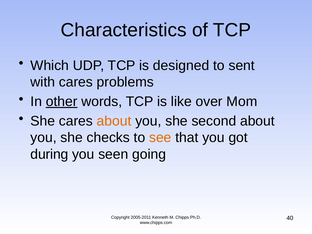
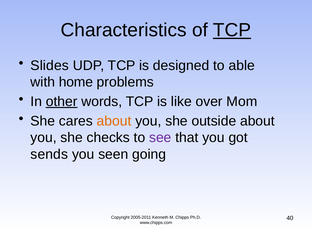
TCP underline: none -> present (232, 30)
Which: Which -> Slides (50, 65)
sent: sent -> able (242, 65)
with cares: cares -> home (76, 82)
second: second -> outside (214, 121)
see colour: orange -> purple (160, 138)
during: during -> sends (49, 154)
